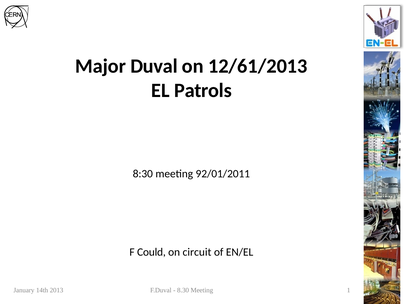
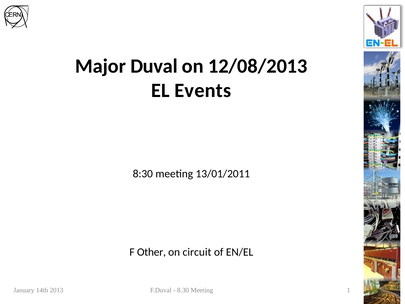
12/61/2013: 12/61/2013 -> 12/08/2013 (258, 66)
Patrols: Patrols -> Events (203, 90)
92/01/2011: 92/01/2011 -> 13/01/2011 (223, 174)
Could: Could -> Other (151, 252)
